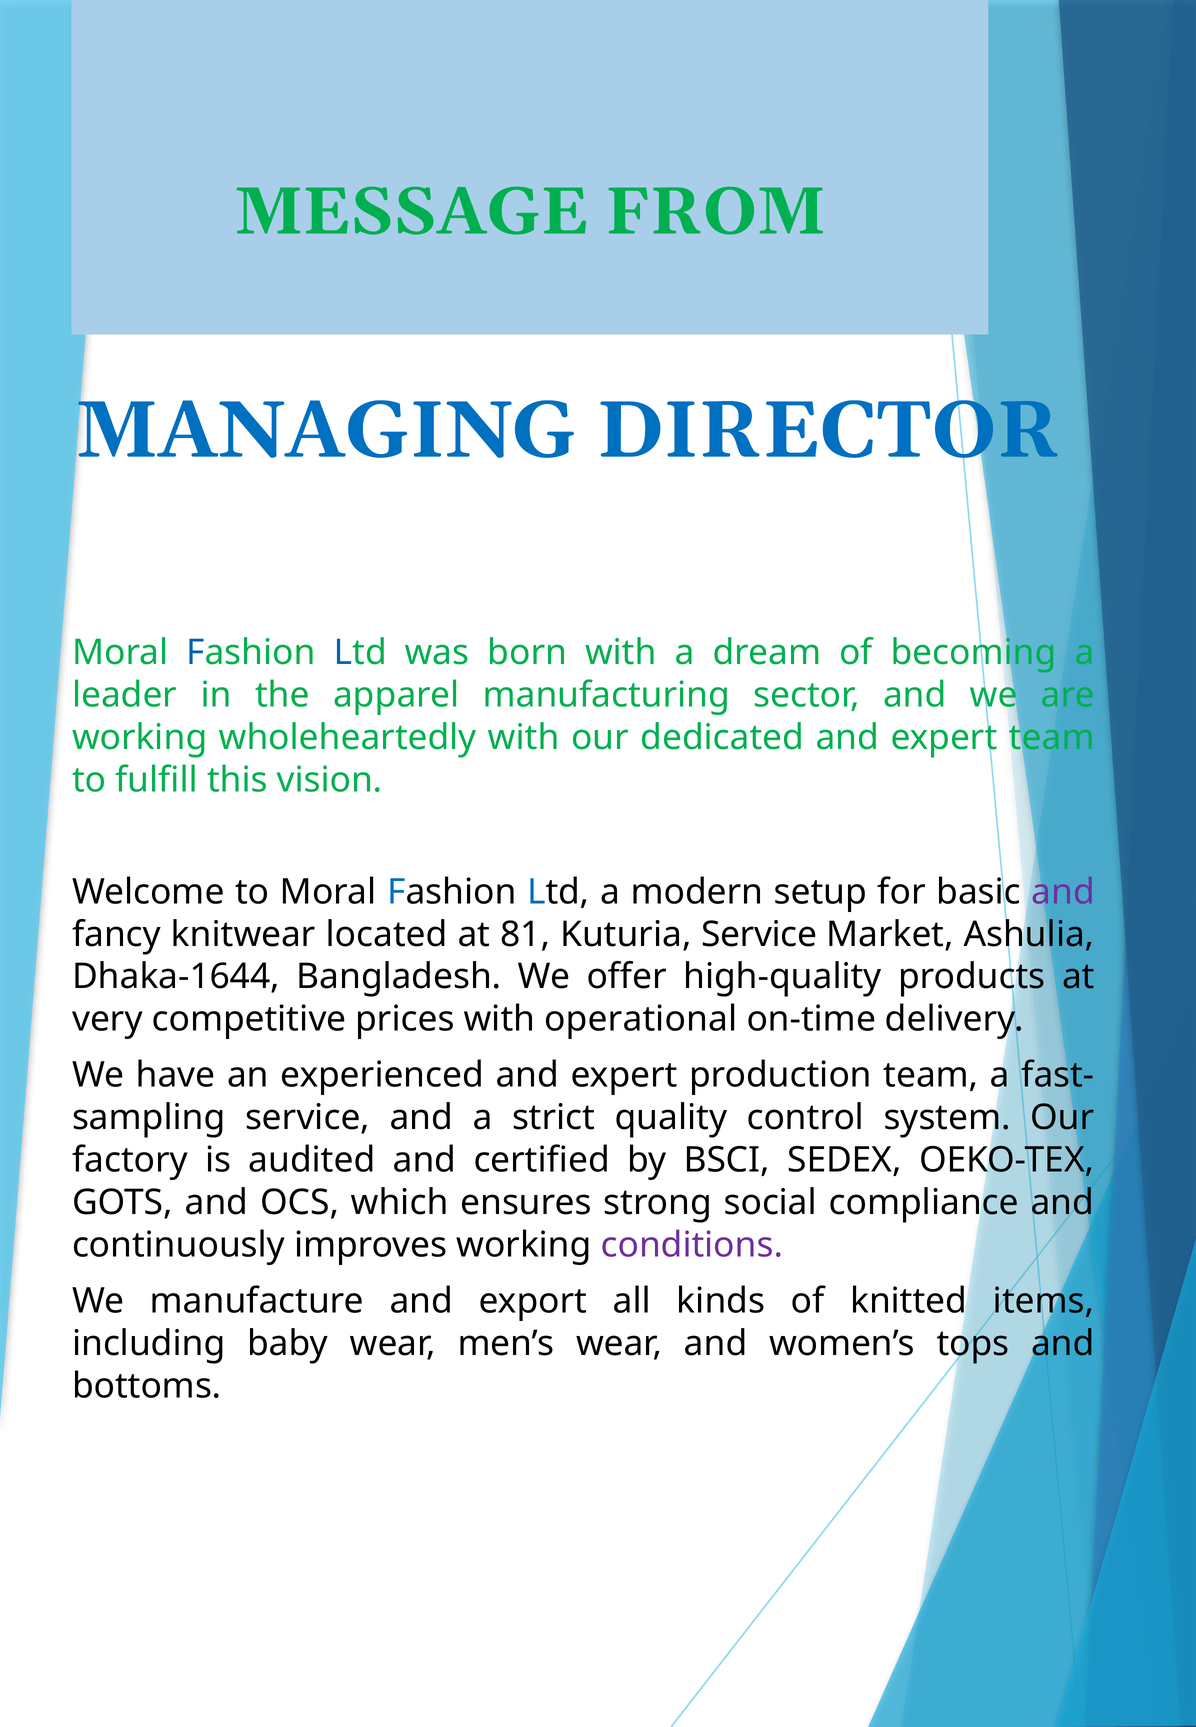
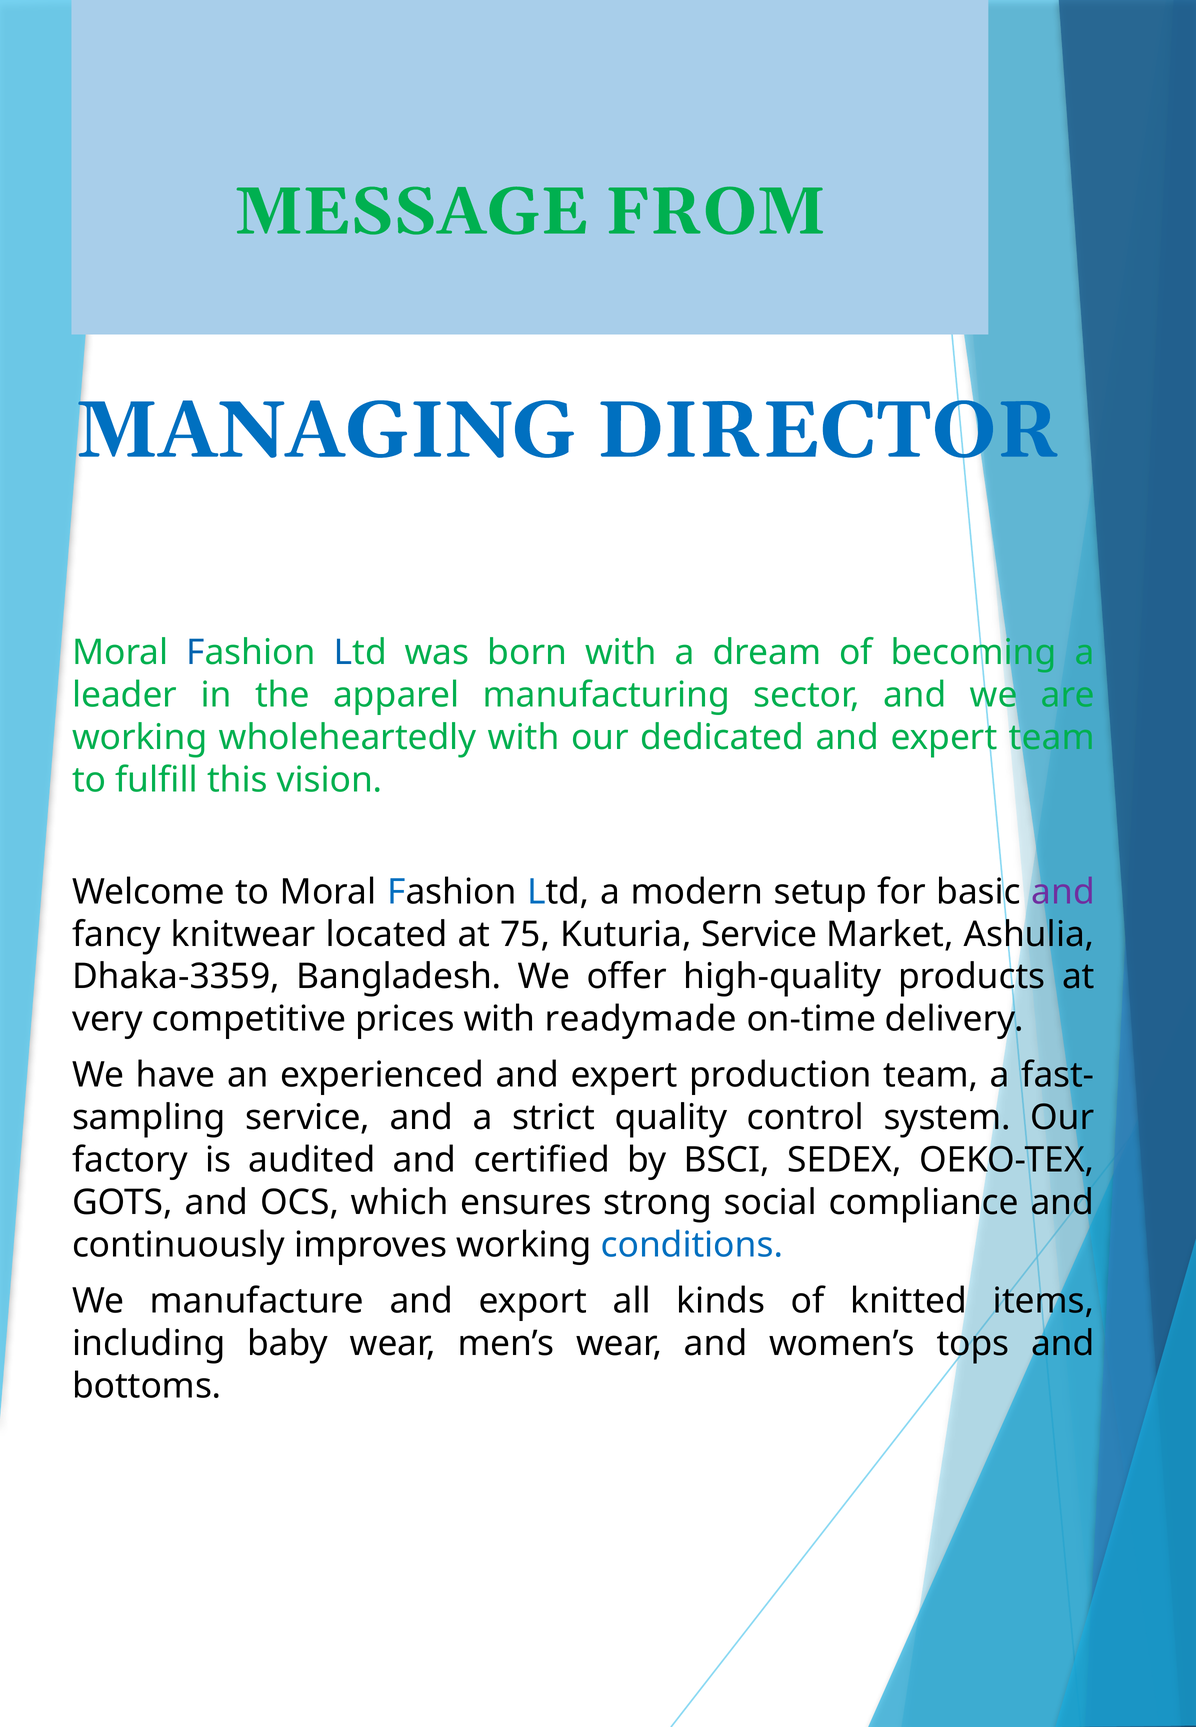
81: 81 -> 75 (525, 935)
Dhaka-1644: Dhaka-1644 -> Dhaka-3359 (176, 977)
operational: operational -> readymade (641, 1020)
conditions colour: purple -> blue (692, 1245)
